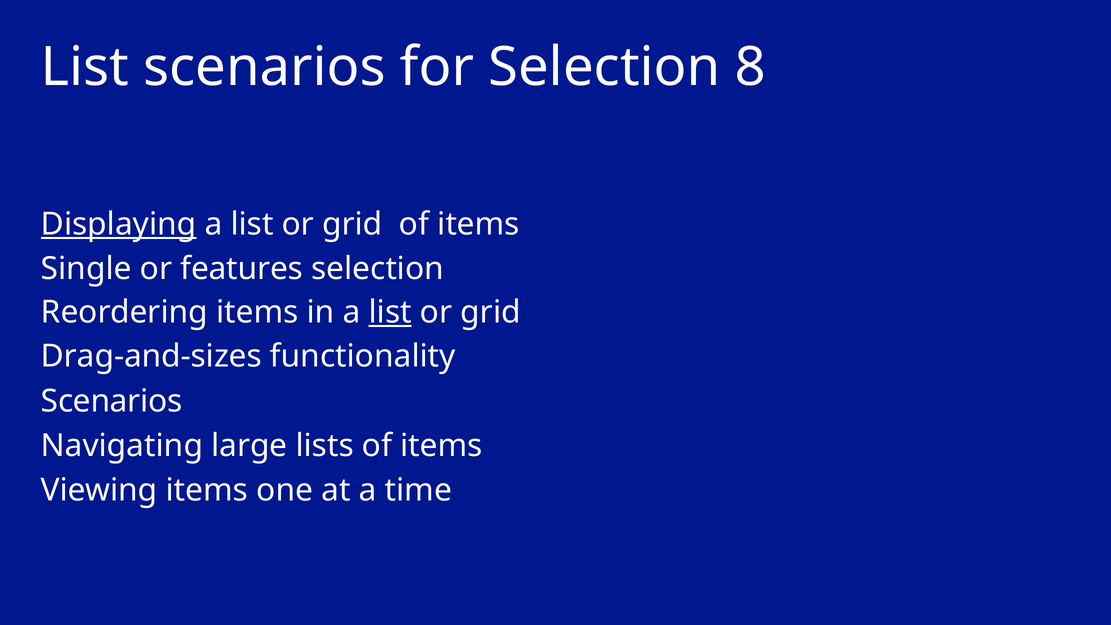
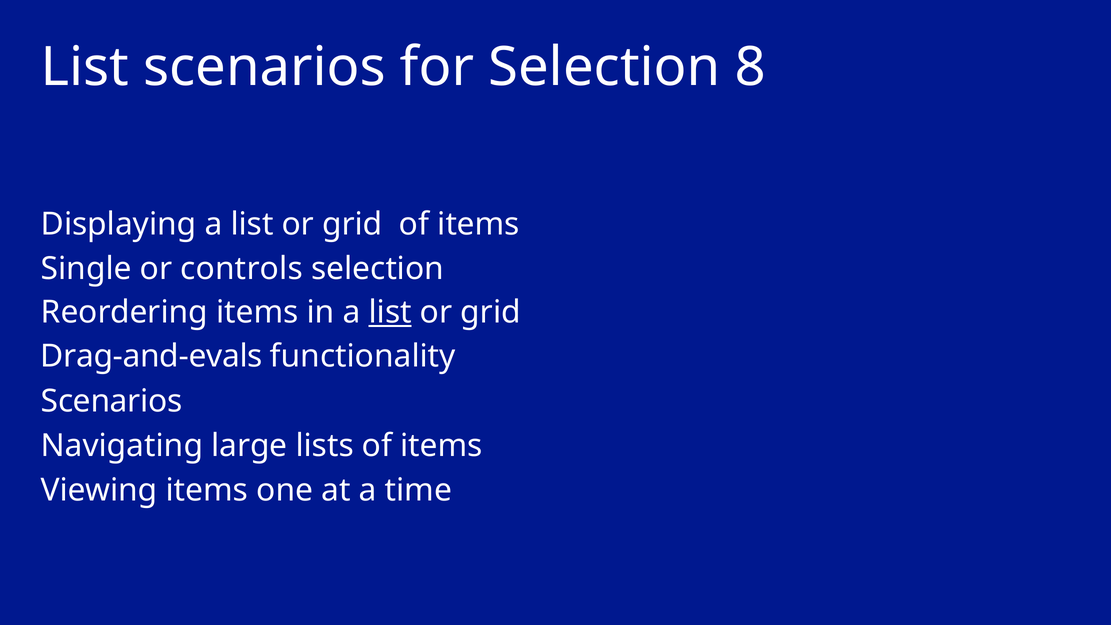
Displaying underline: present -> none (119, 224)
features: features -> controls (242, 269)
Drag-and-sizes: Drag-and-sizes -> Drag-and-evals (151, 356)
